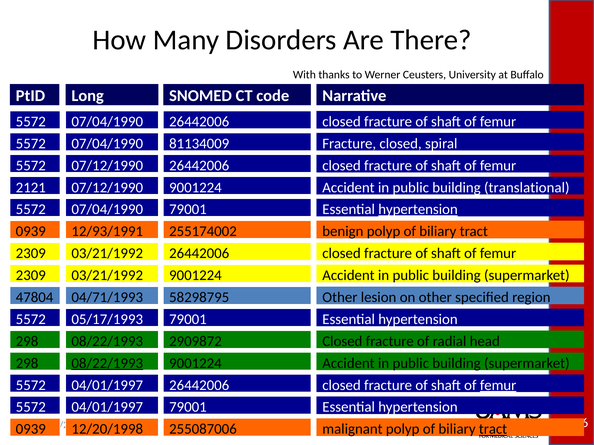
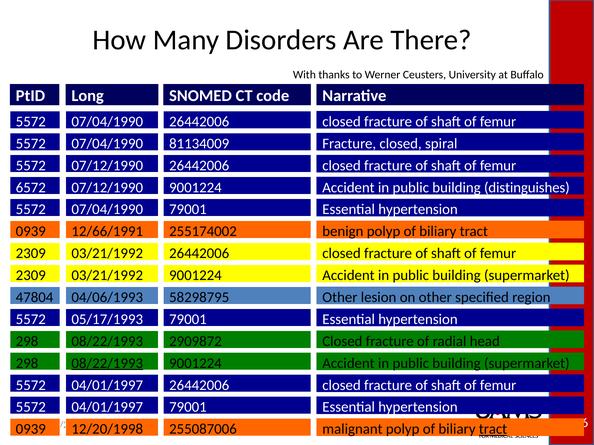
2121: 2121 -> 6572 (31, 188)
translational: translational -> distinguishes (527, 188)
hypertension underline: present -> none (418, 210)
12/93/1991: 12/93/1991 -> 12/66/1991 (107, 232)
04/71/1993: 04/71/1993 -> 04/06/1993 (107, 298)
femur underline: present -> none (498, 386)
